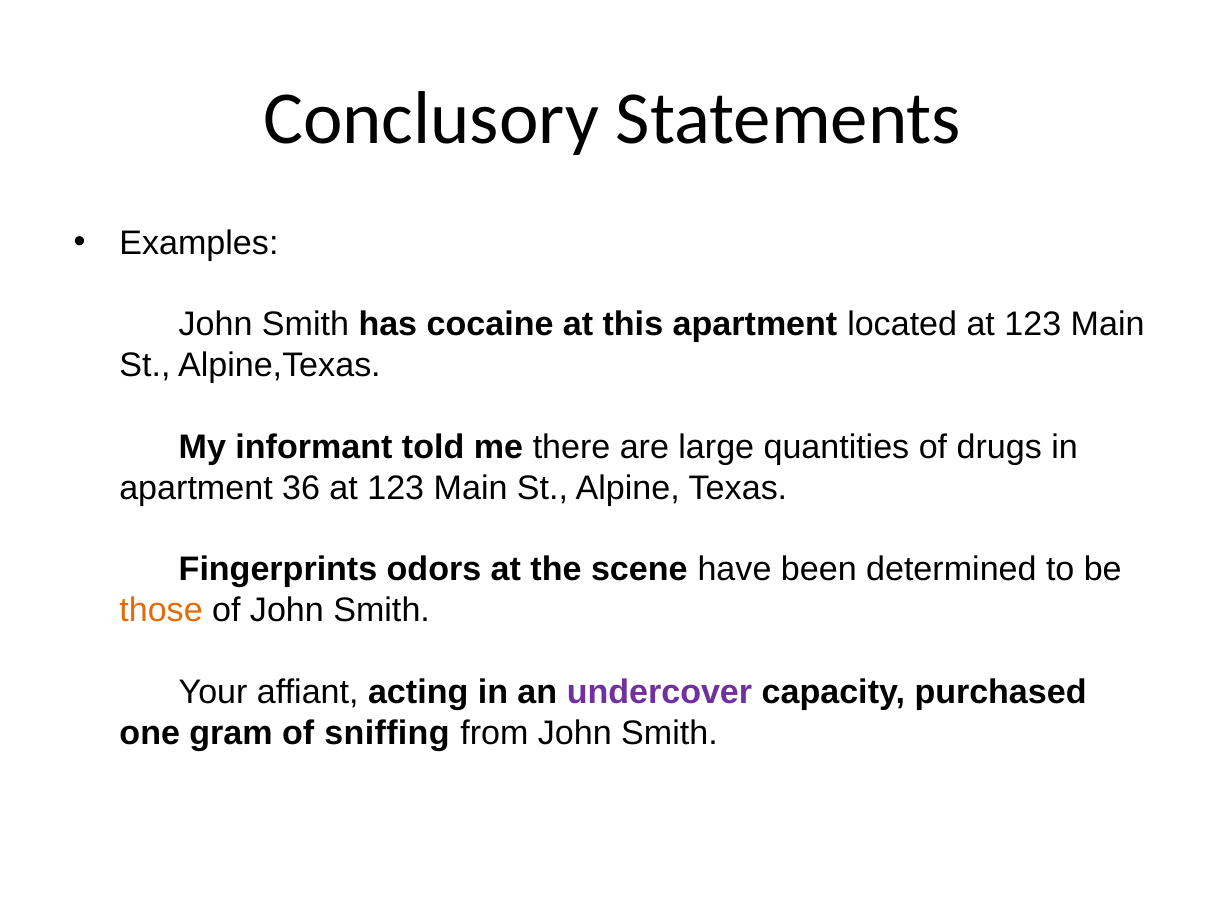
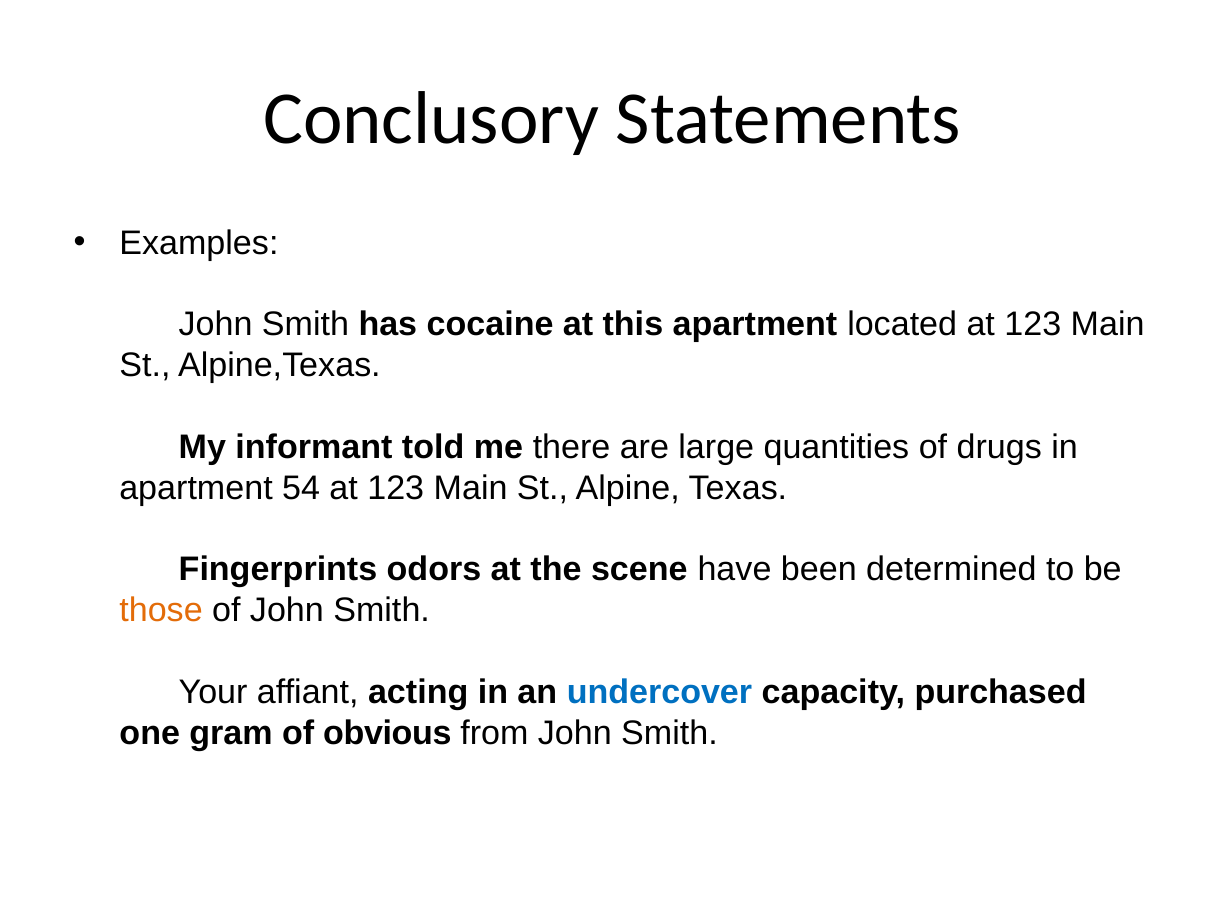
36: 36 -> 54 (301, 488)
undercover colour: purple -> blue (659, 693)
sniffing: sniffing -> obvious (387, 734)
